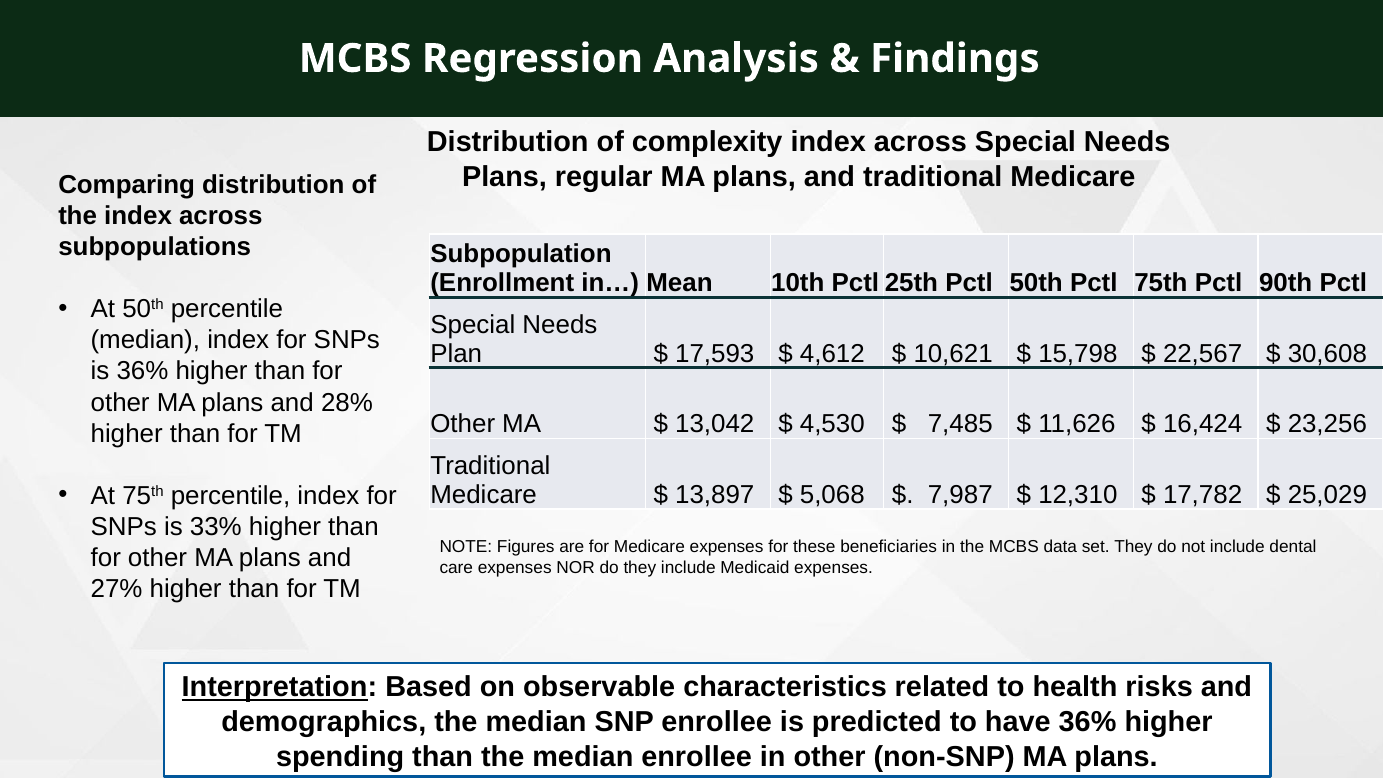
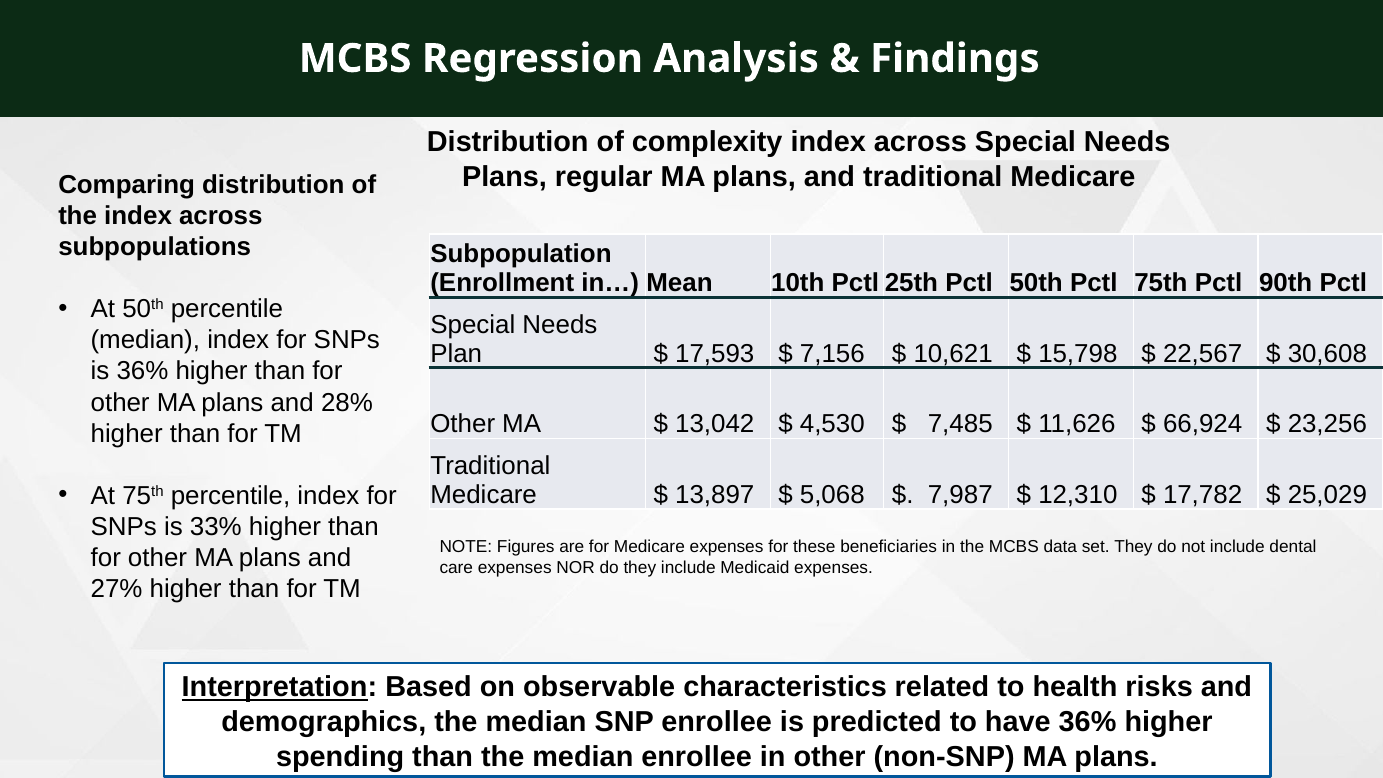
4,612: 4,612 -> 7,156 (832, 354)
16,424: 16,424 -> 66,924 (1203, 424)
